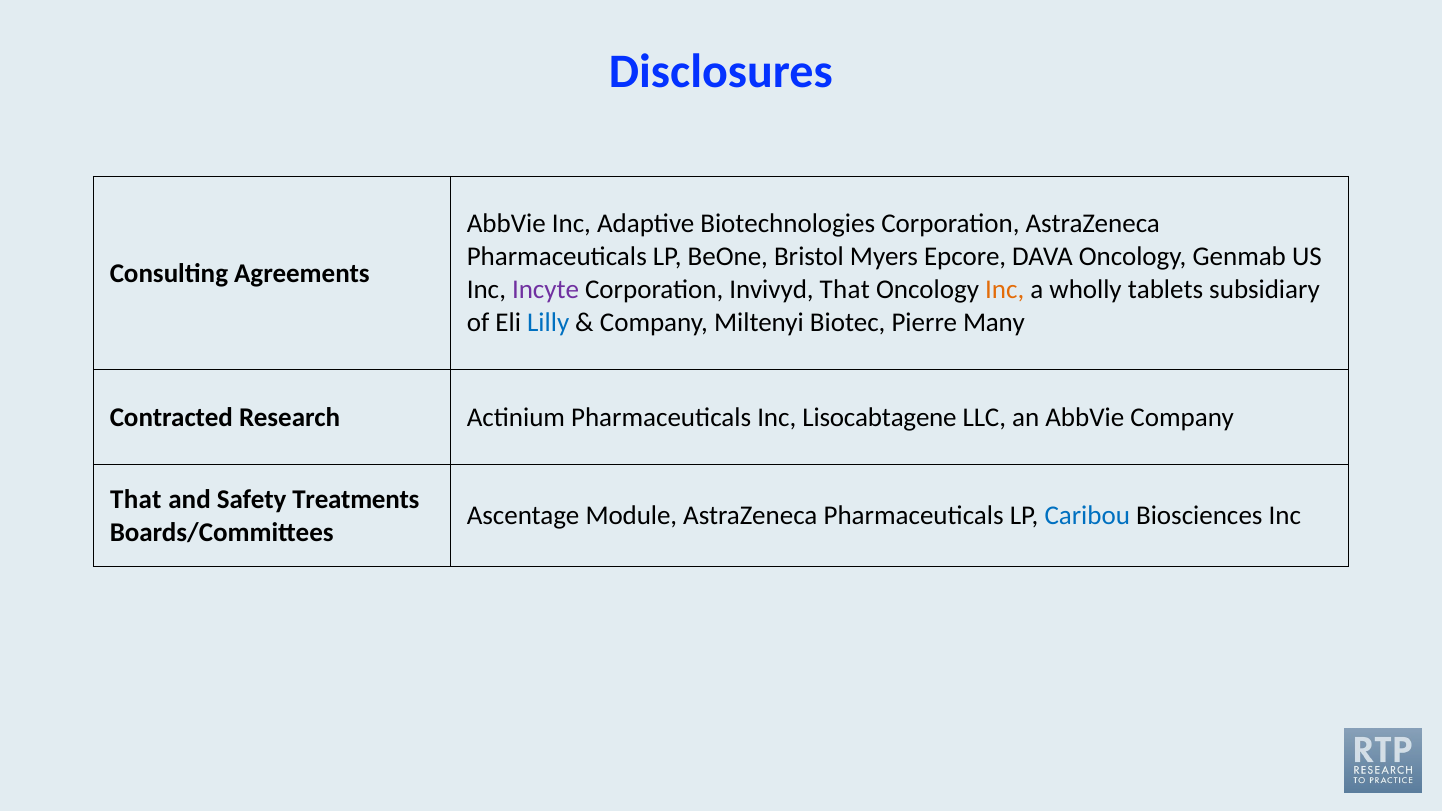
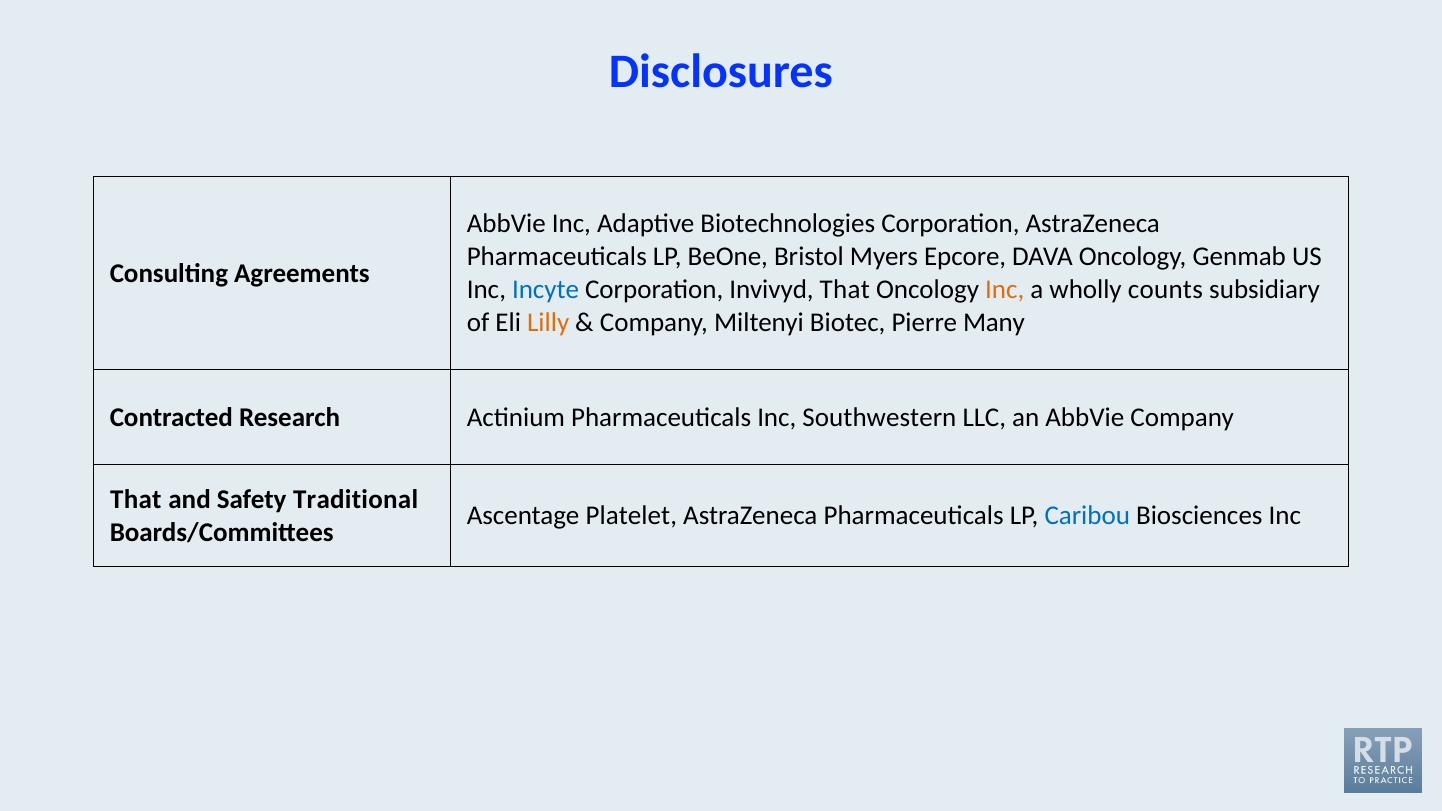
Incyte colour: purple -> blue (546, 290)
tablets: tablets -> counts (1165, 290)
Lilly colour: blue -> orange (548, 323)
Lisocabtagene: Lisocabtagene -> Southwestern (879, 417)
Treatments: Treatments -> Traditional (356, 499)
Module: Module -> Platelet (631, 516)
